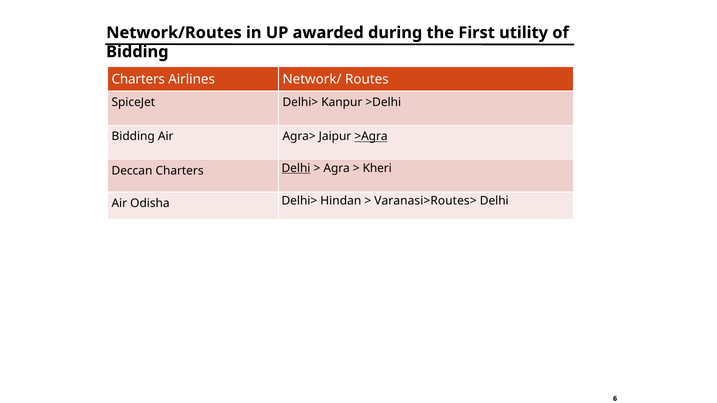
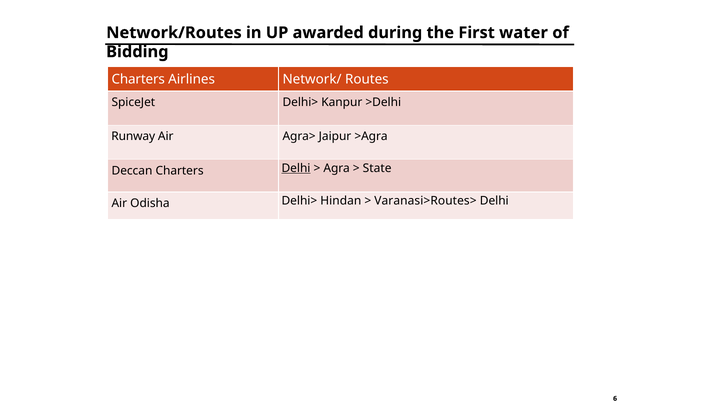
utility: utility -> water (523, 33)
Bidding: Bidding -> Runway (133, 137)
>Agra underline: present -> none (371, 137)
Kheri: Kheri -> State (377, 168)
